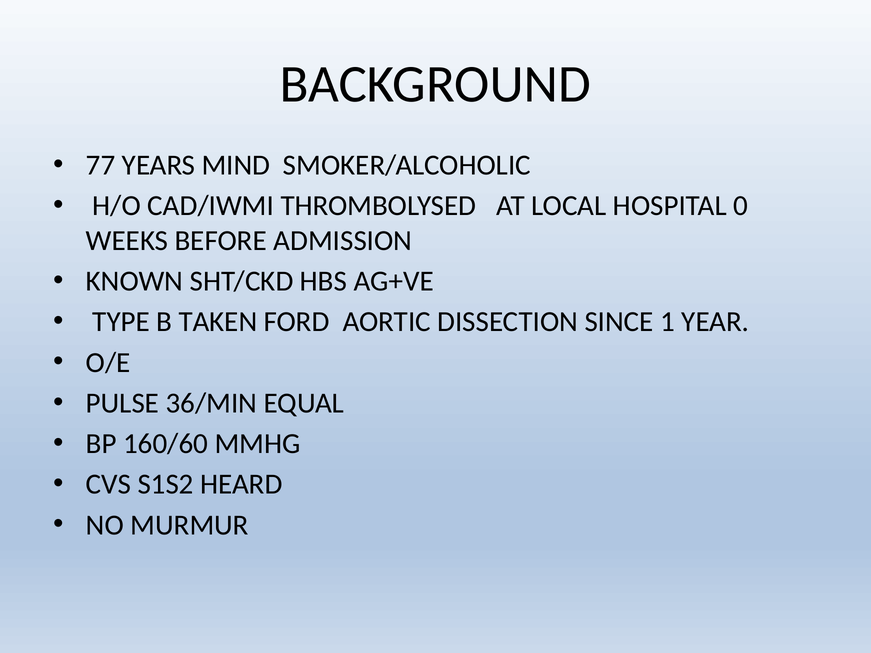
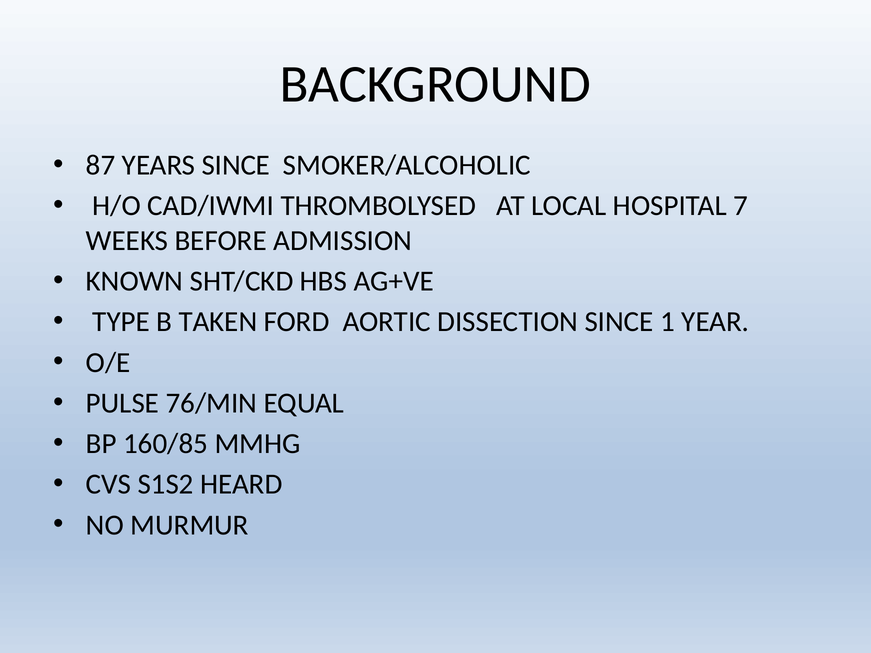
77: 77 -> 87 (101, 165)
YEARS MIND: MIND -> SINCE (236, 165)
0: 0 -> 7 (741, 206)
36/MIN: 36/MIN -> 76/MIN (211, 403)
160/60: 160/60 -> 160/85 (166, 444)
